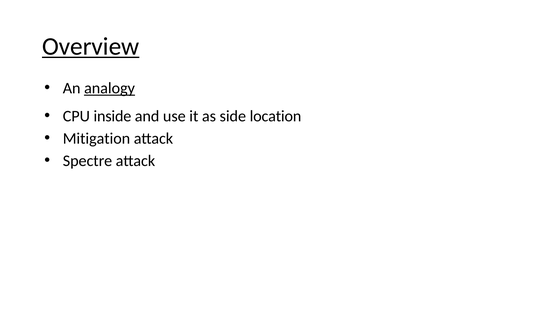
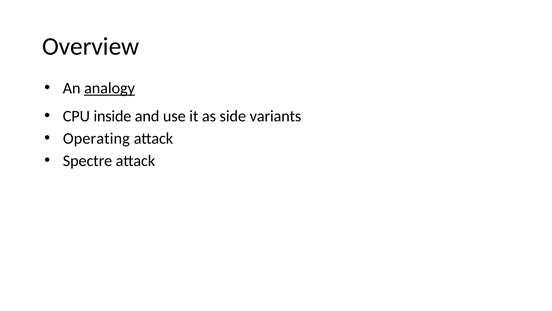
Overview underline: present -> none (91, 46)
location: location -> variants (275, 116)
Mitigation: Mitigation -> Operating (96, 138)
